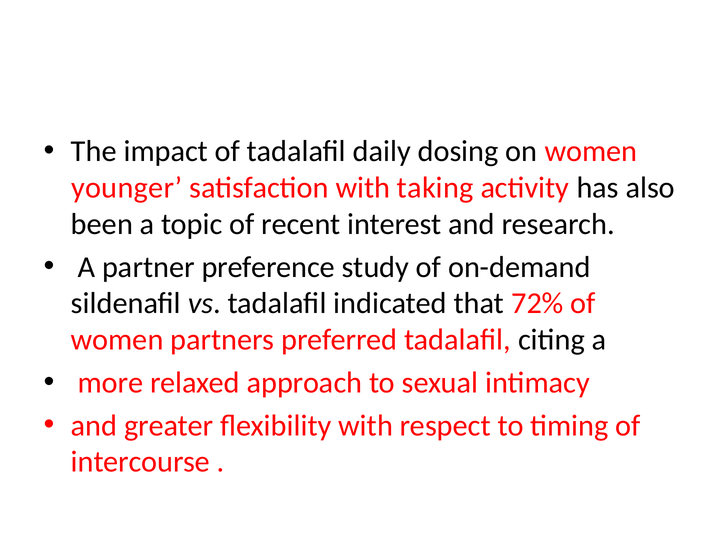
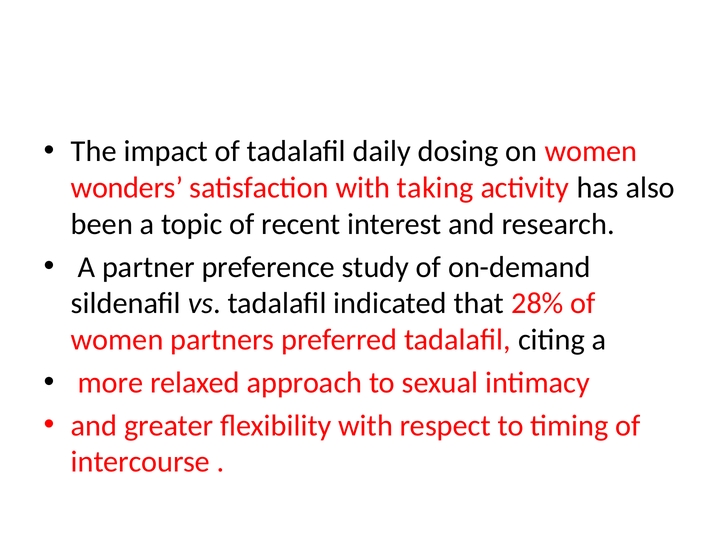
younger: younger -> wonders (127, 188)
72%: 72% -> 28% (537, 303)
